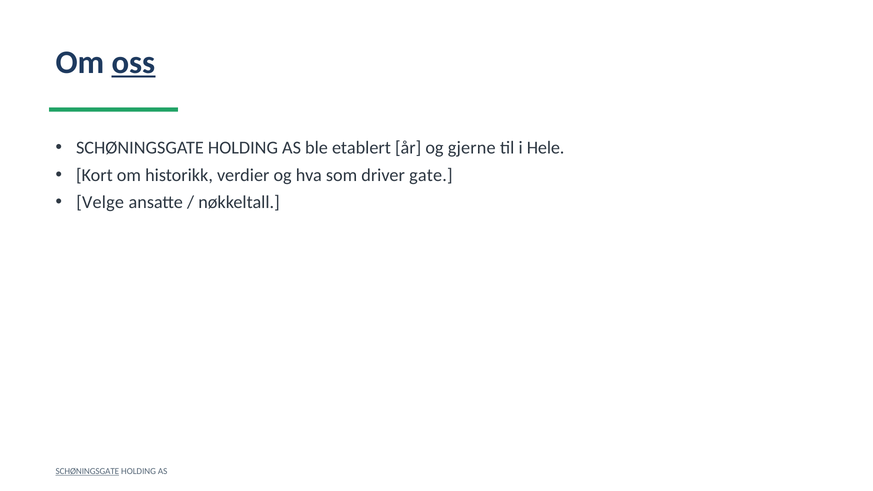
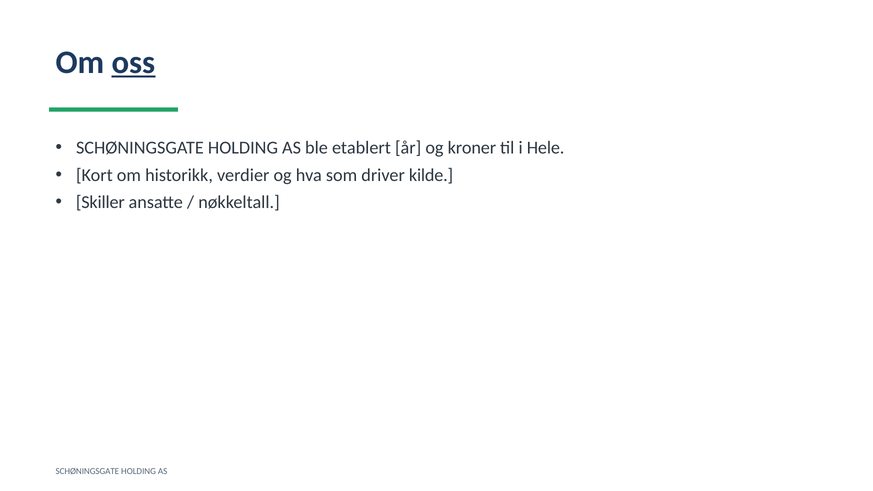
gjerne: gjerne -> kroner (472, 148)
gate: gate -> kilde (431, 175)
Velge: Velge -> Skiller (100, 202)
SCHØNINGSGATE underline: present -> none (87, 471)
